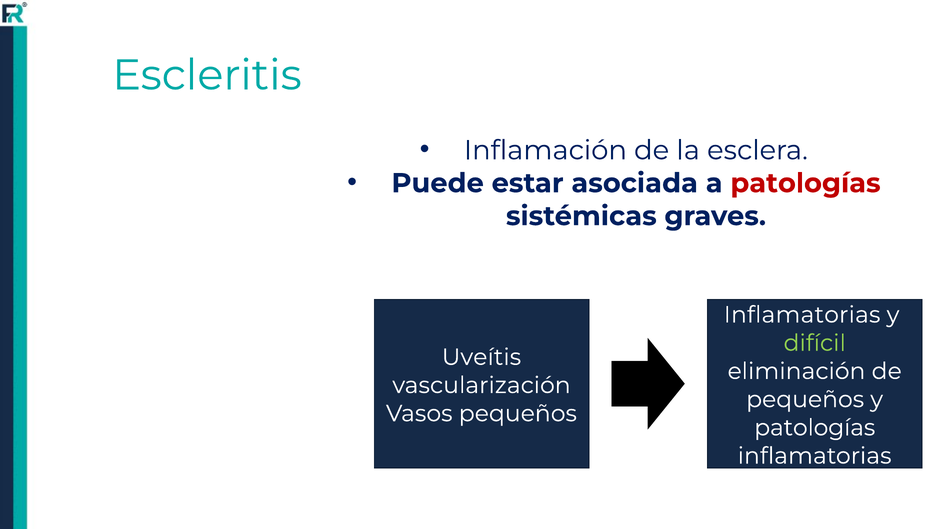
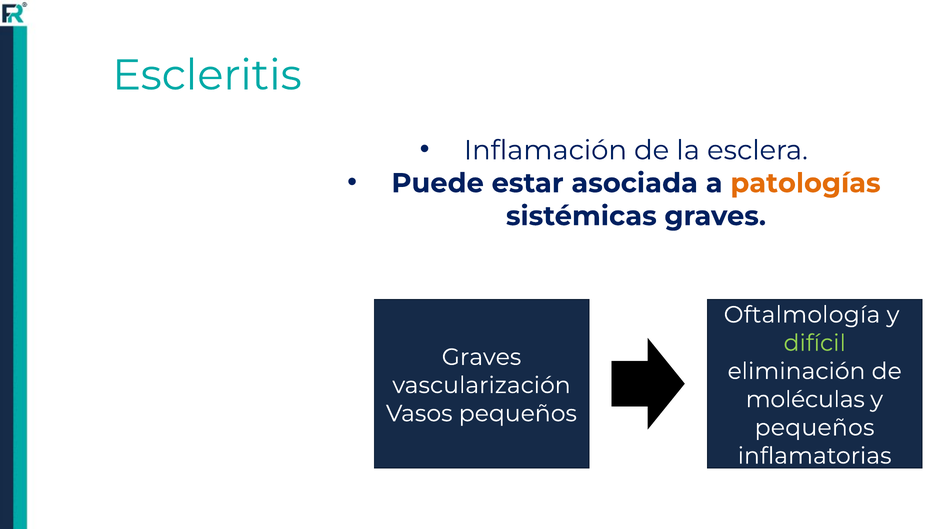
patologías colour: red -> orange (805, 183)
Inflamatorias: Inflamatorias -> Oftalmología (802, 315)
Uveítis: Uveítis -> Graves (482, 357)
pequeños: pequeños -> moléculas (805, 400)
patologías: patologías -> pequeños (815, 428)
